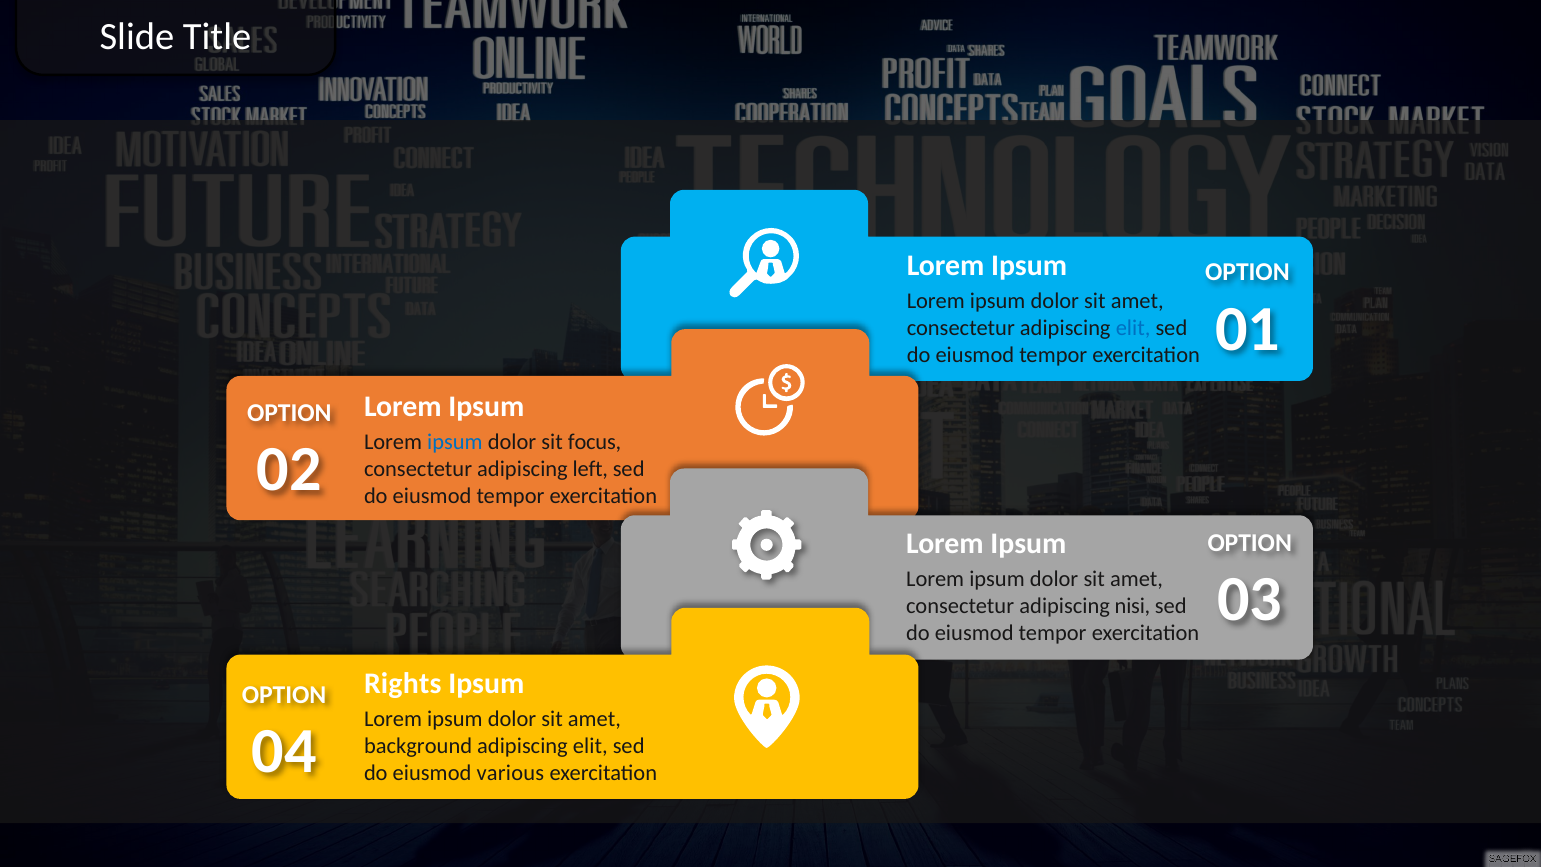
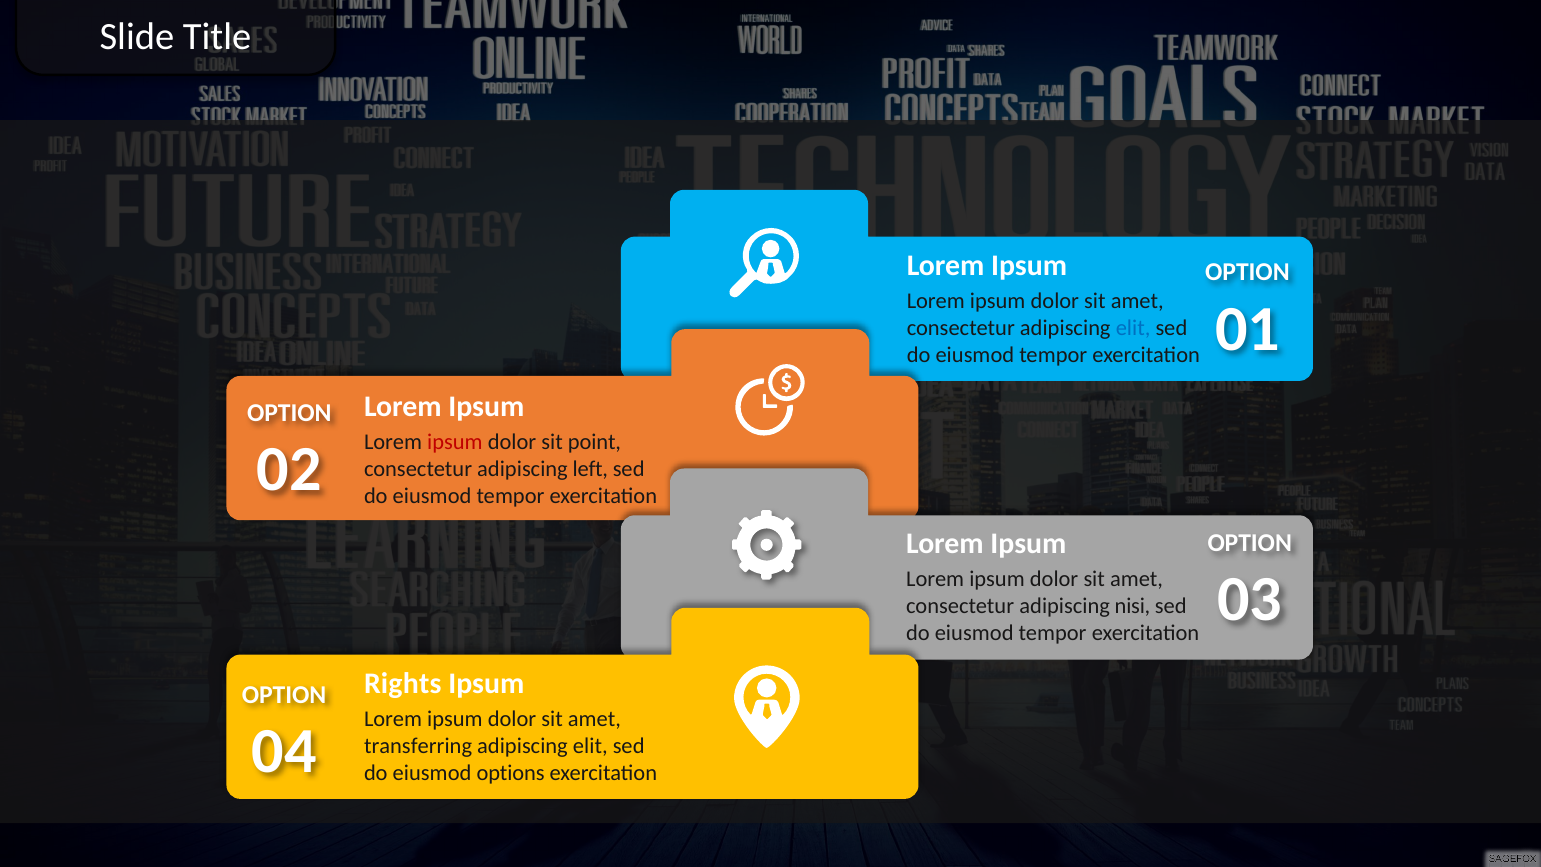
ipsum colour: blue -> red (455, 442)
focus: focus -> point (595, 442)
background: background -> transferring (418, 746)
various: various -> options (511, 773)
